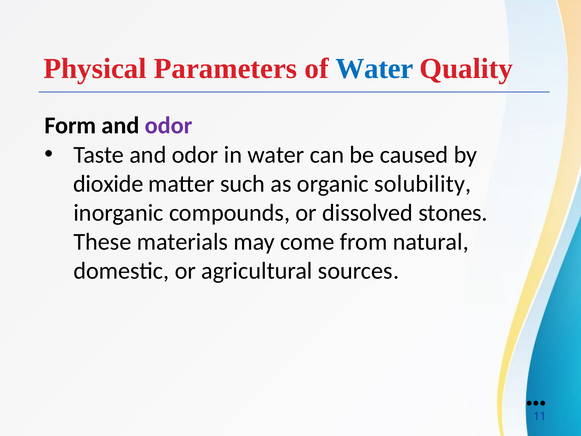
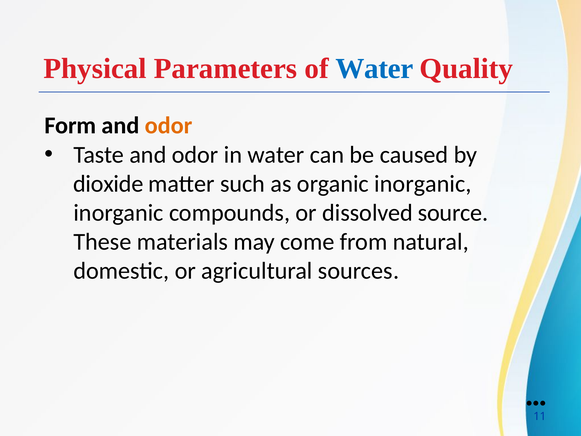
odor colour: purple -> orange (169, 126)
organic solubility: solubility -> inorganic (423, 184)
stones: stones -> source (453, 213)
